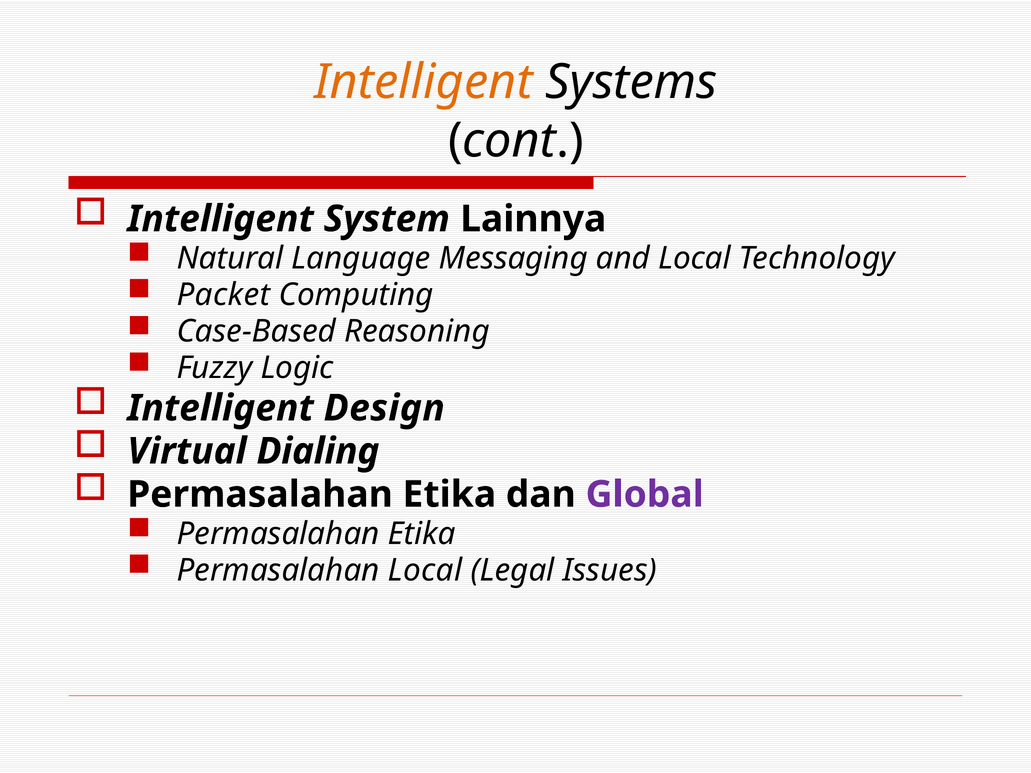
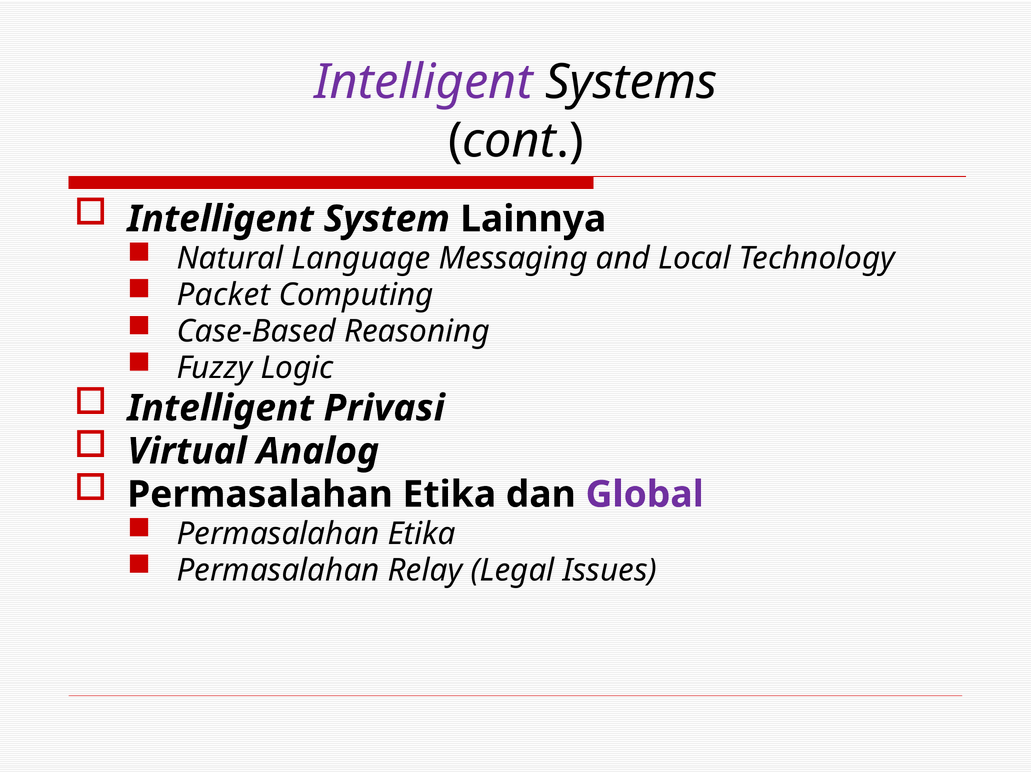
Intelligent colour: orange -> purple (423, 82)
Design: Design -> Privasi (384, 408)
Dialing: Dialing -> Analog (318, 451)
Permasalahan Local: Local -> Relay (425, 571)
